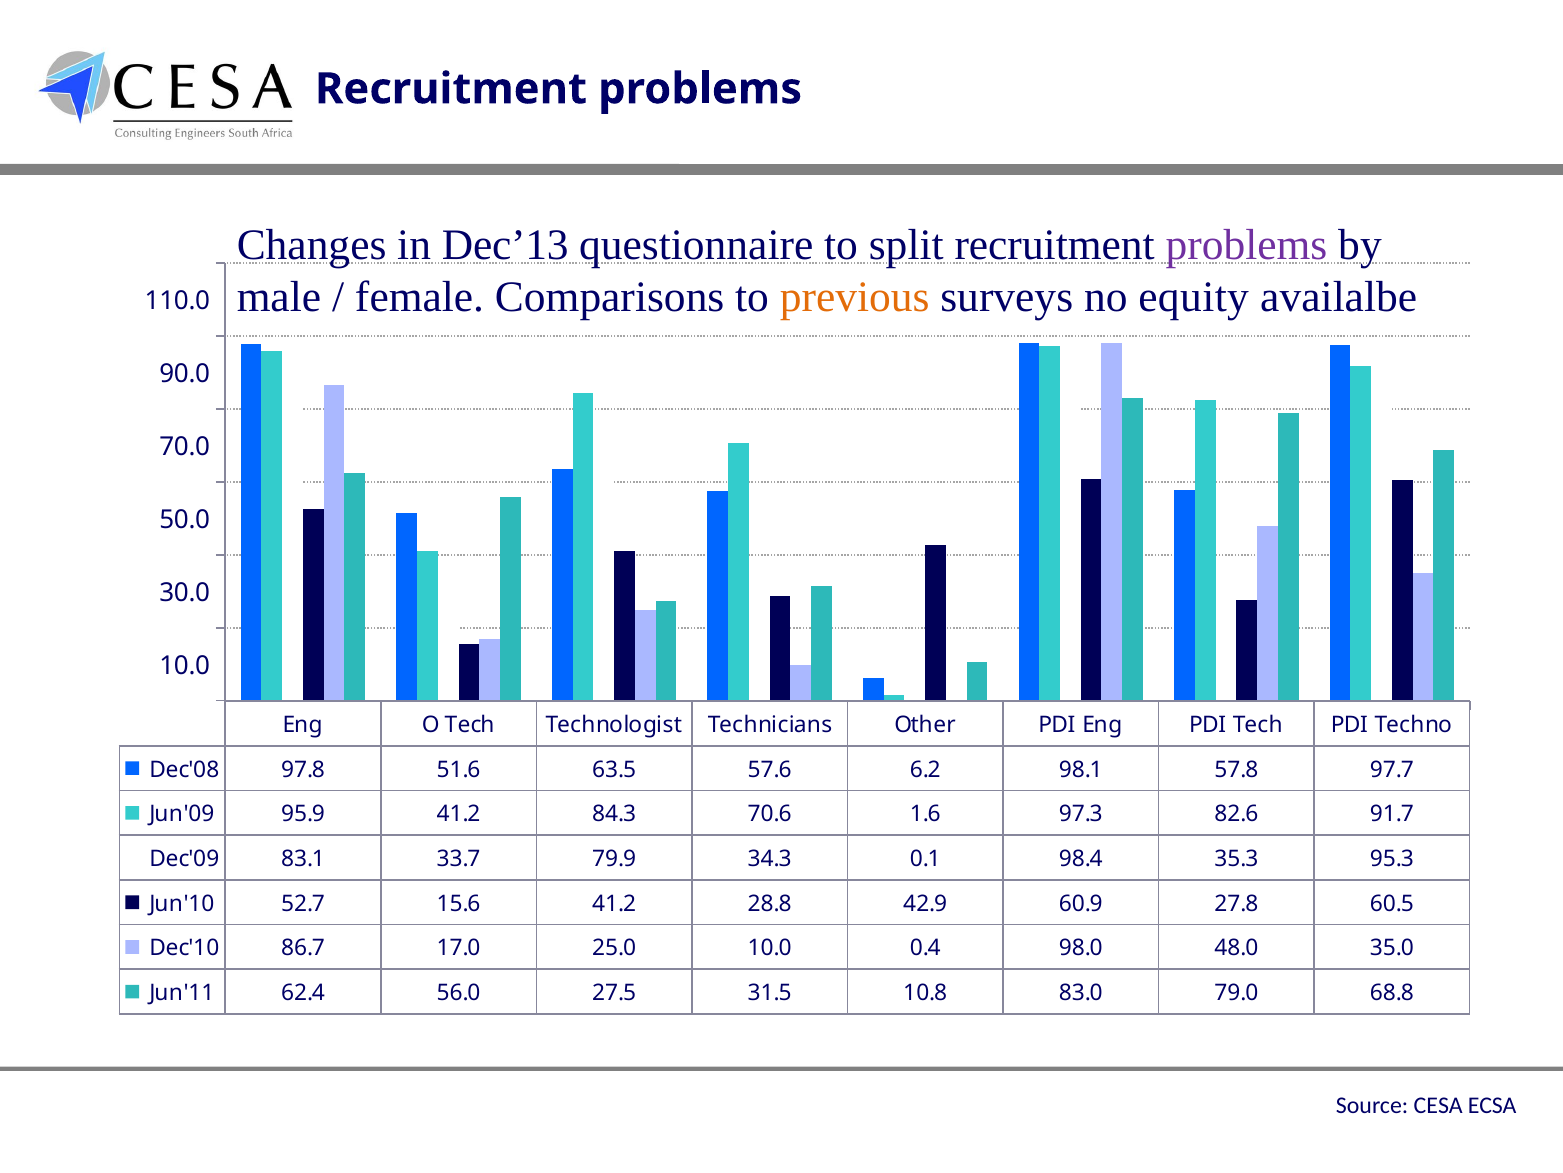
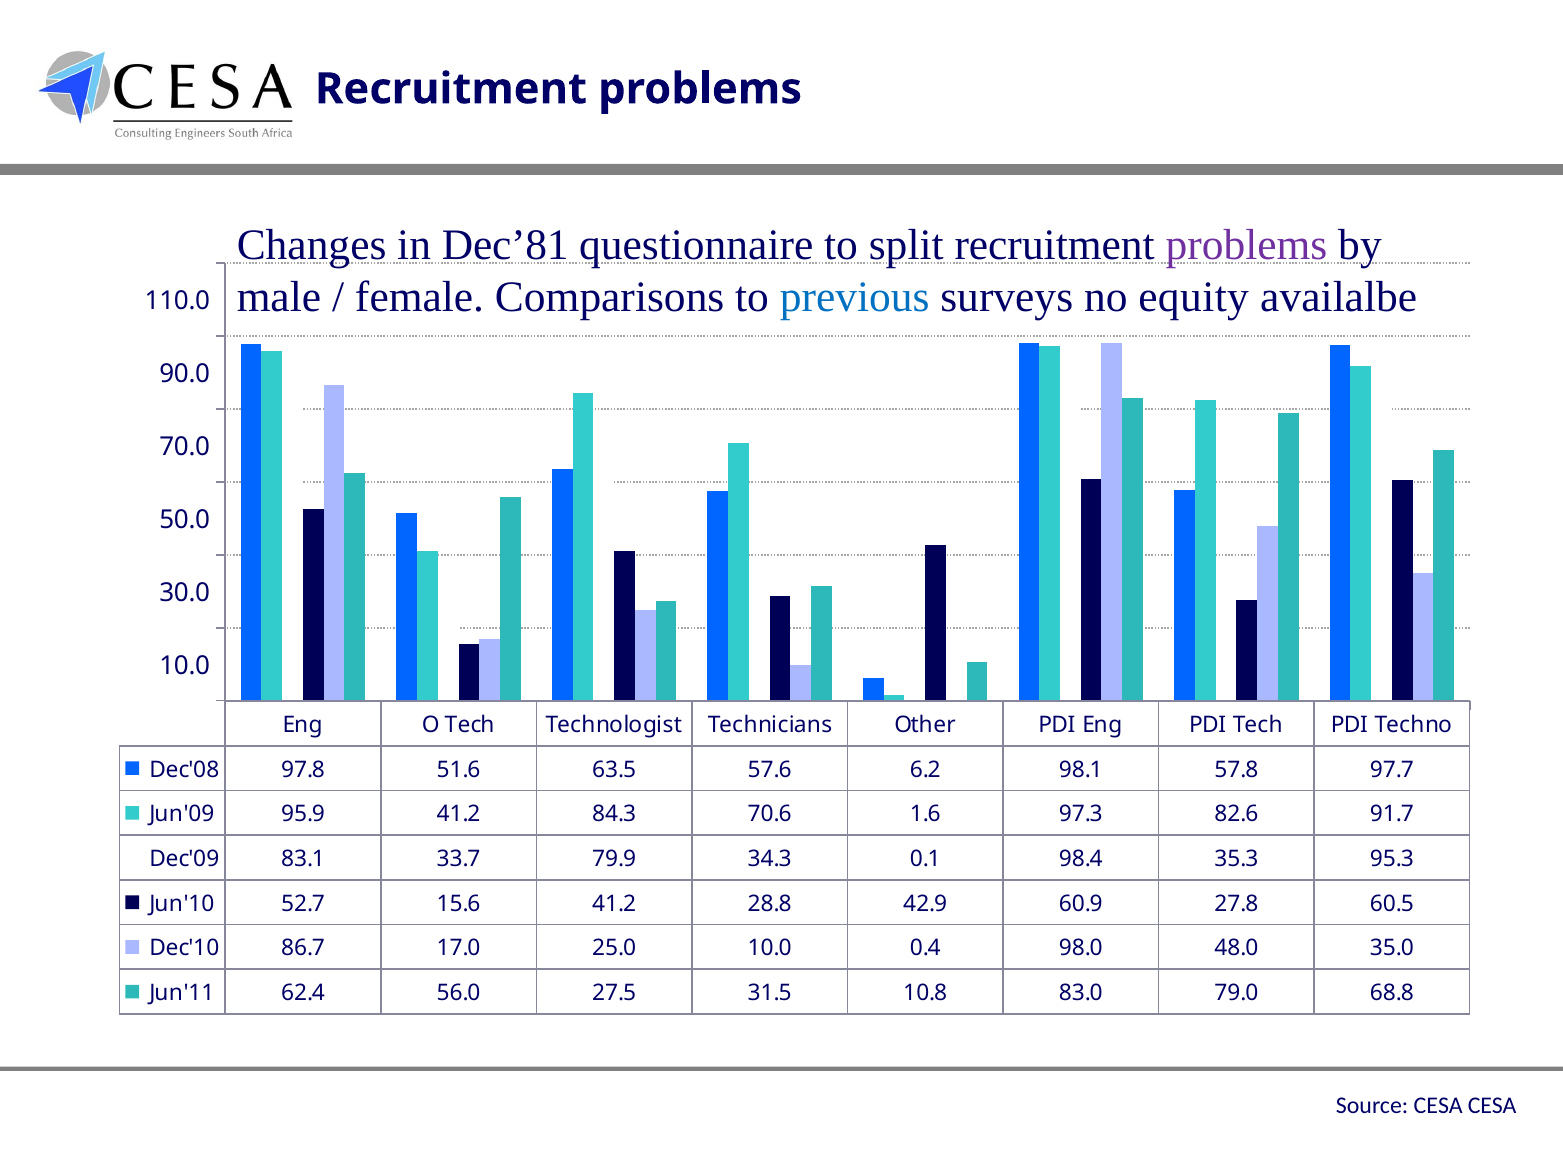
Dec’13: Dec’13 -> Dec’81 (505, 245)
previous colour: orange -> blue (855, 297)
CESA ECSA: ECSA -> CESA (1492, 1105)
